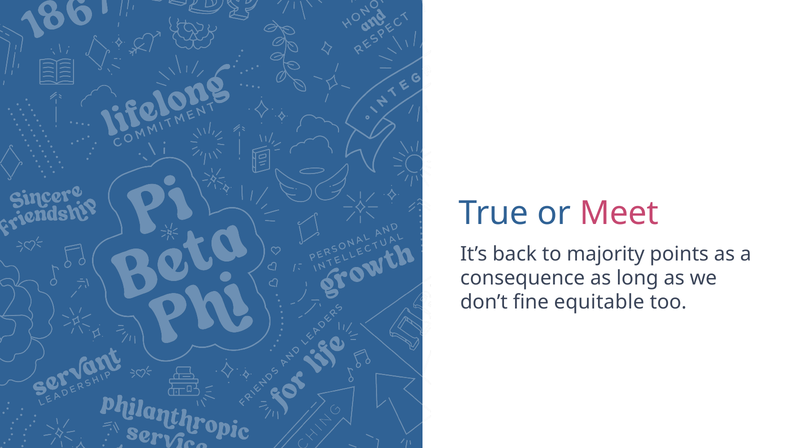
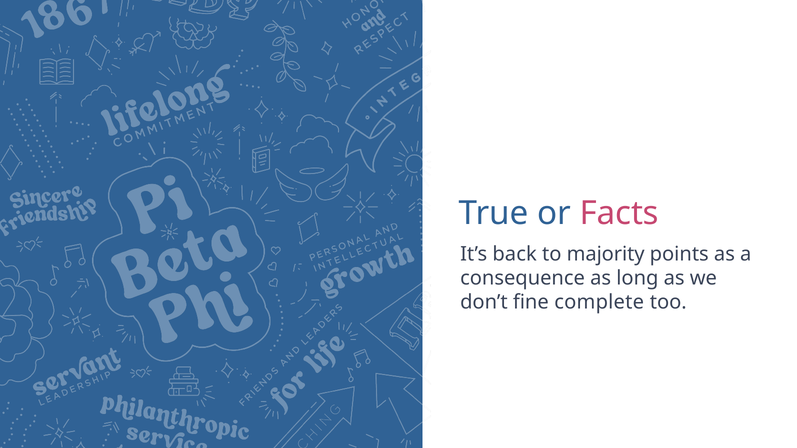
Meet: Meet -> Facts (619, 214)
equitable: equitable -> complete (599, 303)
